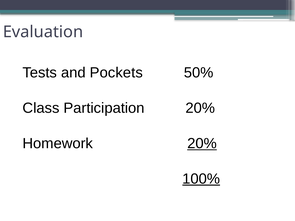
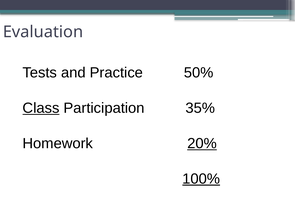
Pockets: Pockets -> Practice (116, 73)
Class underline: none -> present (41, 108)
Participation 20%: 20% -> 35% (200, 108)
